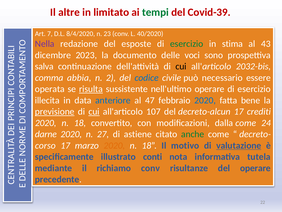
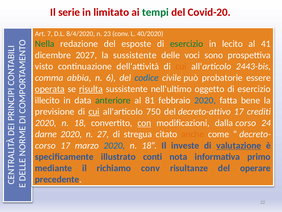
altre: altre -> serie (69, 12)
Covid-39: Covid-39 -> Covid-20 (209, 12)
Nella colour: purple -> green (45, 44)
stima: stima -> lecito (232, 44)
43: 43 -> 41 (266, 44)
2023: 2023 -> 2027 (86, 55)
la documento: documento -> sussistente (135, 55)
salva: salva -> visto (44, 66)
cui colour: black -> orange (181, 66)
2032-bis: 2032-bis -> 2443-bis (253, 66)
2: 2 -> 6 (111, 78)
necessario: necessario -> probatorie (222, 78)
operata underline: none -> present (50, 89)
nell'ultimo operare: operare -> oggetto (210, 89)
illecita: illecita -> illecito (47, 100)
anteriore colour: blue -> green (113, 100)
47: 47 -> 81 (150, 100)
previsione underline: present -> none (55, 111)
107: 107 -> 750 (153, 111)
decreto-alcun: decreto-alcun -> decreto-attivo (204, 111)
con underline: none -> present (144, 123)
dalla come: come -> corso (246, 123)
astiene: astiene -> stregua (138, 134)
anche colour: green -> orange (193, 134)
2020 colour: orange -> blue (114, 145)
motivo: motivo -> investe (185, 145)
tutela: tutela -> primo (259, 156)
